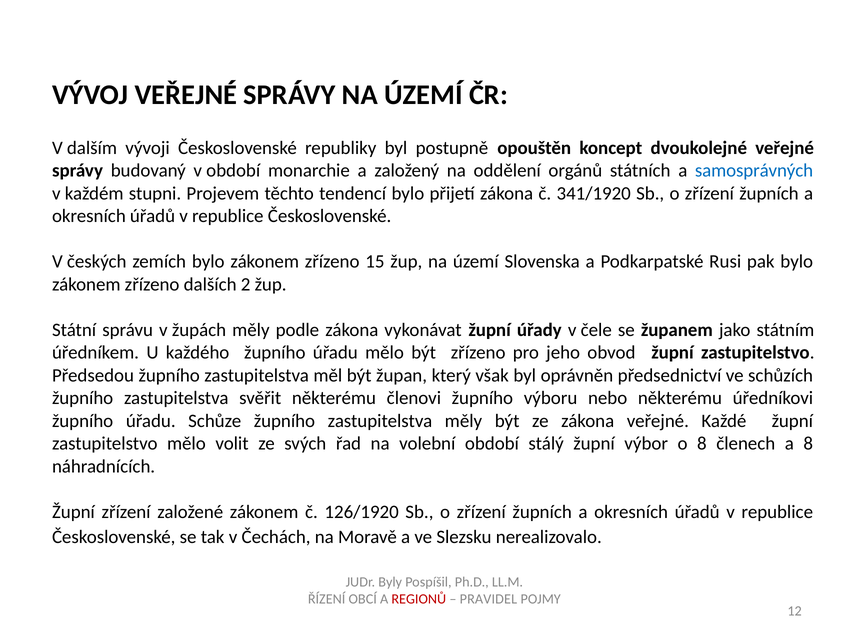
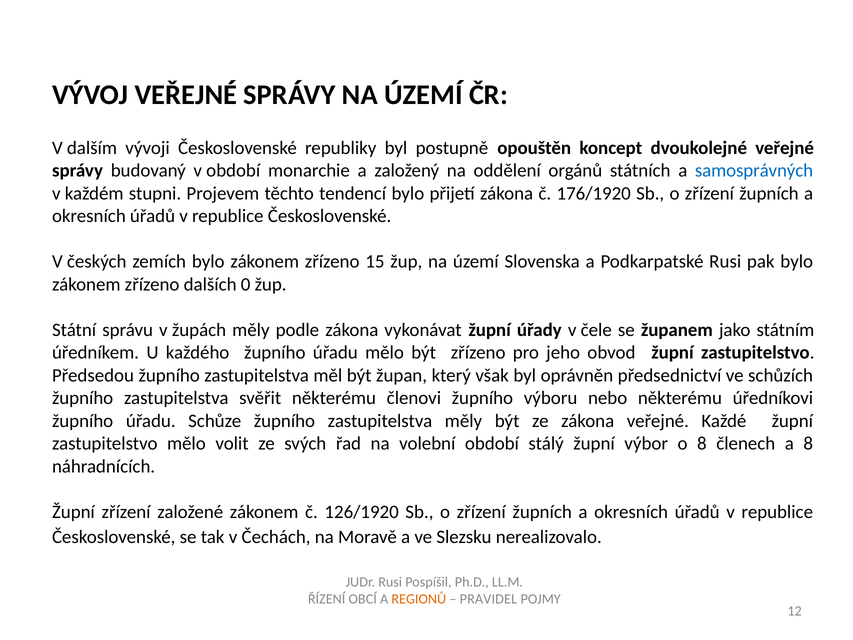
341/1920: 341/1920 -> 176/1920 (594, 193)
2: 2 -> 0 (246, 284)
JUDr Byly: Byly -> Rusi (390, 582)
REGIONŮ colour: red -> orange (419, 599)
